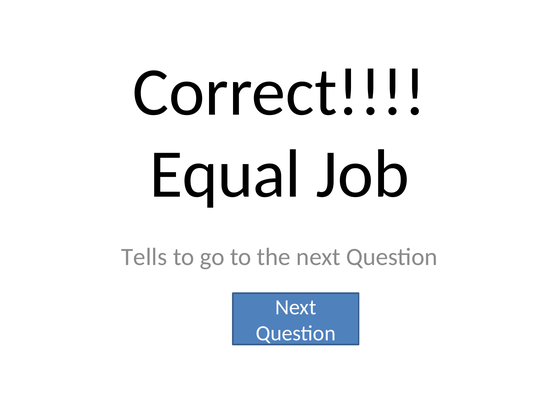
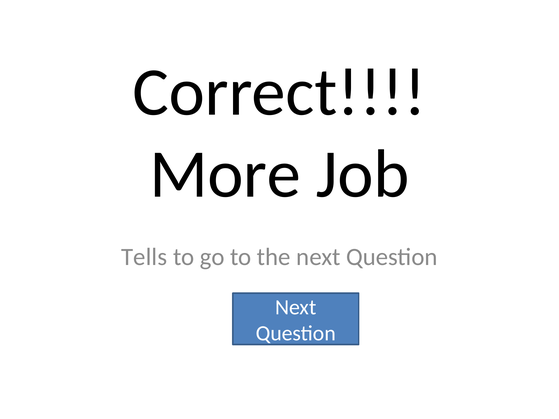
Equal: Equal -> More (225, 174)
